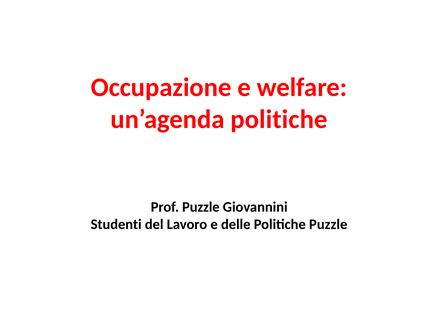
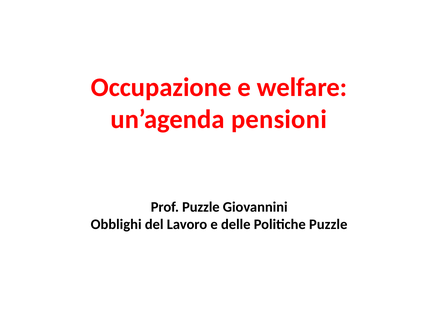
un’agenda politiche: politiche -> pensioni (279, 119)
Studenti: Studenti -> Obblighi (116, 224)
